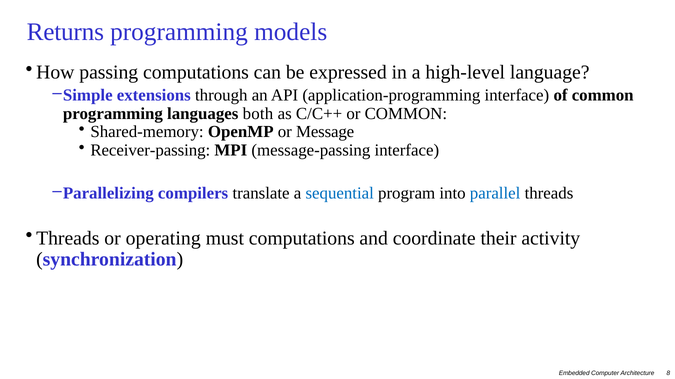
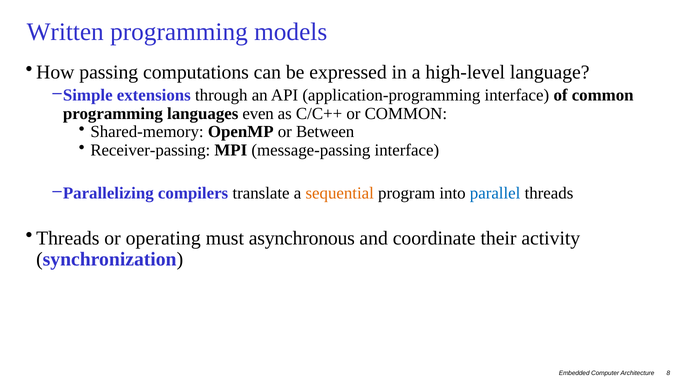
Returns: Returns -> Written (65, 32)
both: both -> even (258, 114)
Message: Message -> Between (325, 132)
sequential colour: blue -> orange (340, 193)
must computations: computations -> asynchronous (302, 239)
